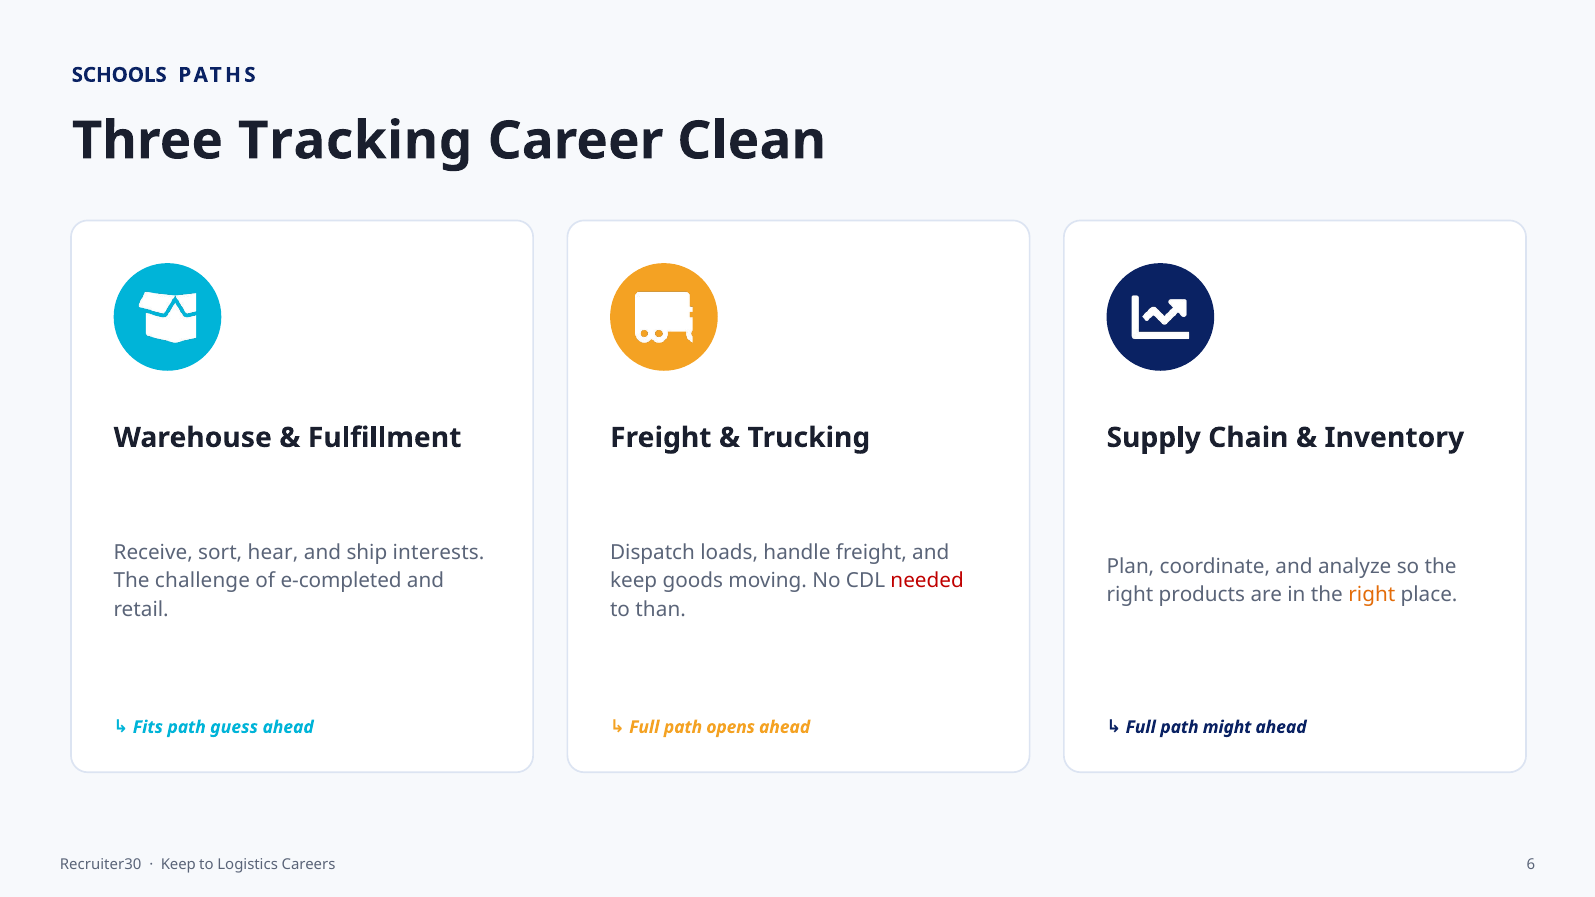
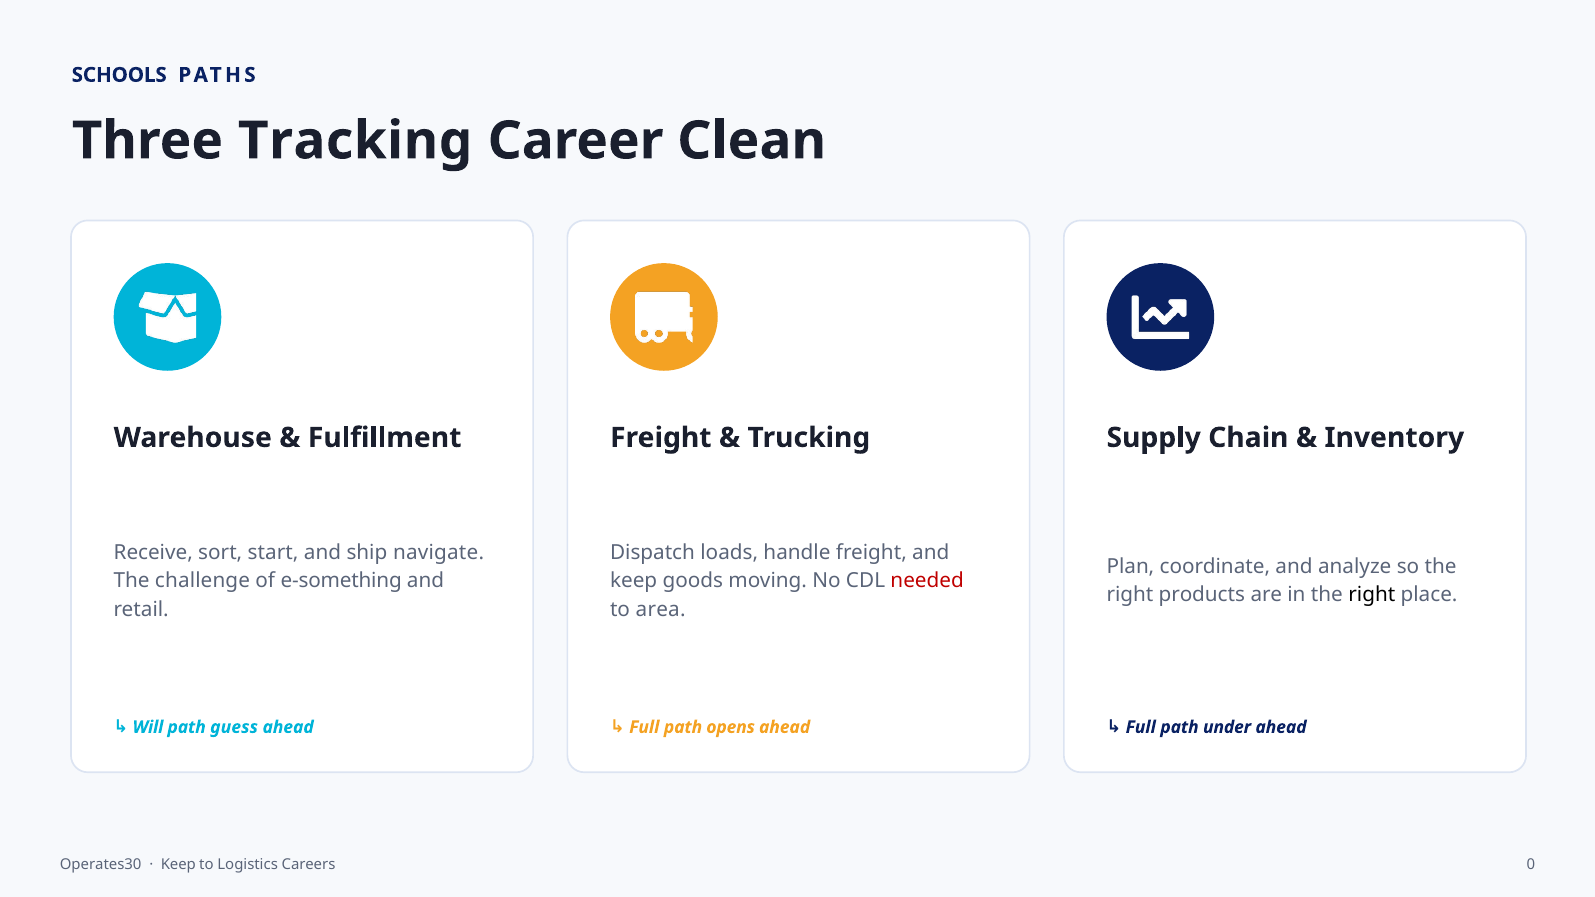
hear: hear -> start (273, 553)
interests: interests -> navigate (439, 553)
e-completed: e-completed -> e-something (341, 581)
right colour: orange -> black (1372, 595)
than: than -> area (661, 609)
Fits: Fits -> Will (148, 727)
might: might -> under (1227, 727)
Recruiter30: Recruiter30 -> Operates30 (101, 865)
6: 6 -> 0 (1531, 865)
